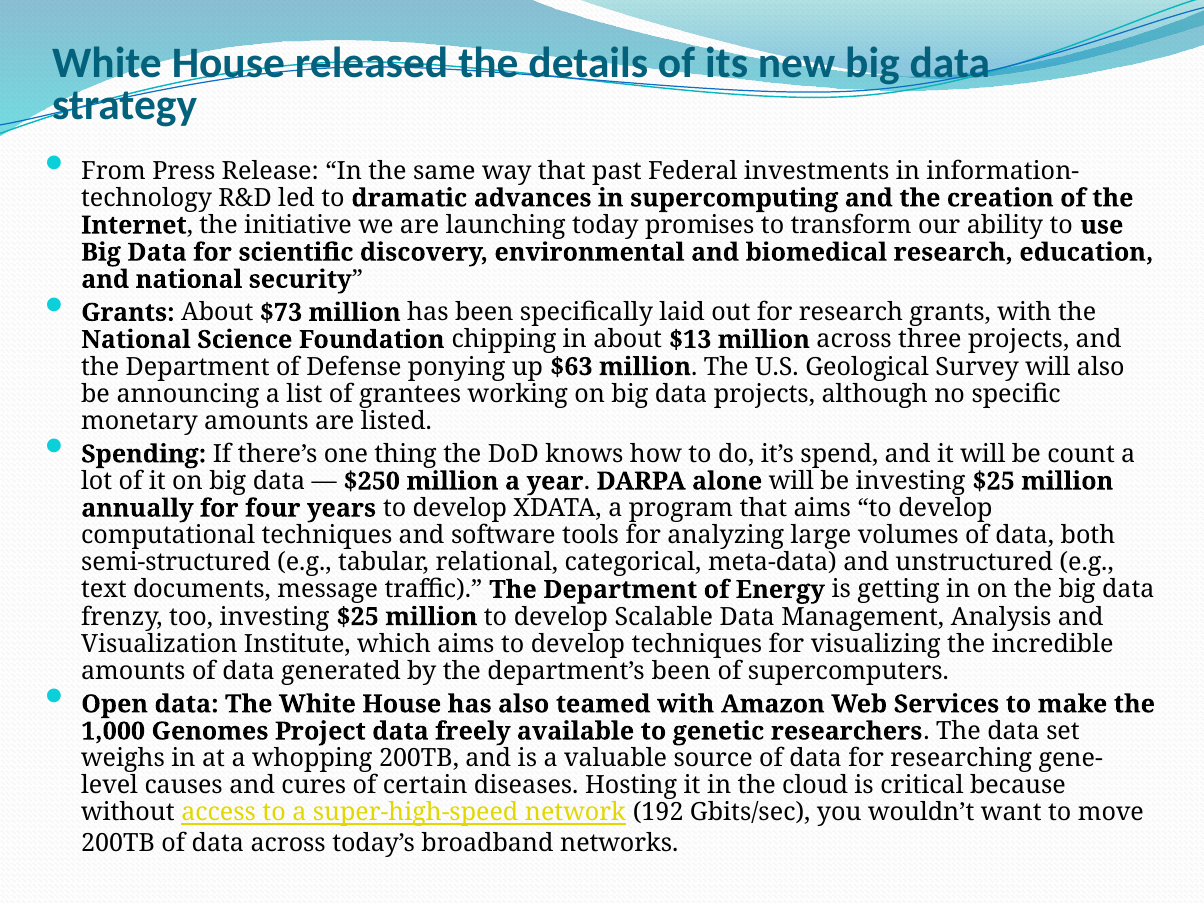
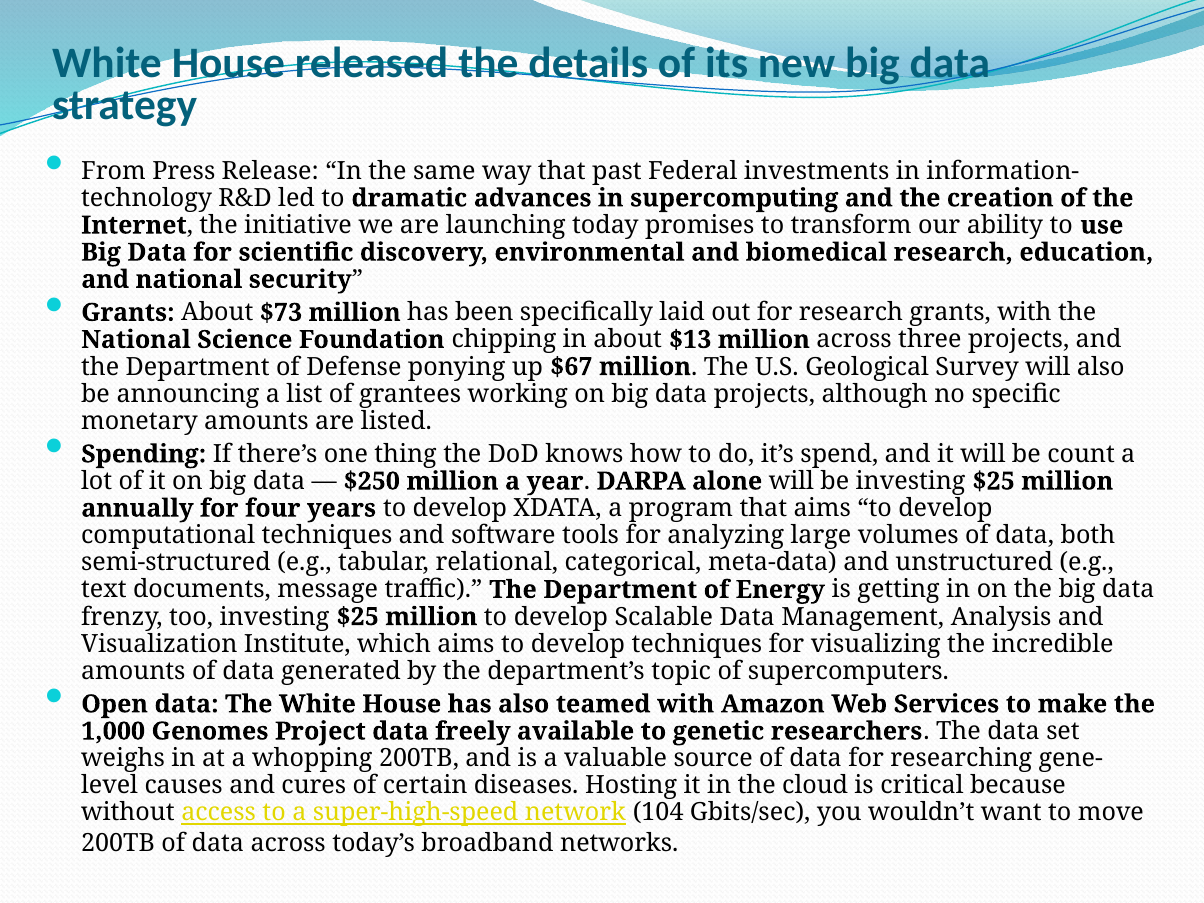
$63: $63 -> $67 (571, 367)
department’s been: been -> topic (681, 671)
192: 192 -> 104 (658, 813)
